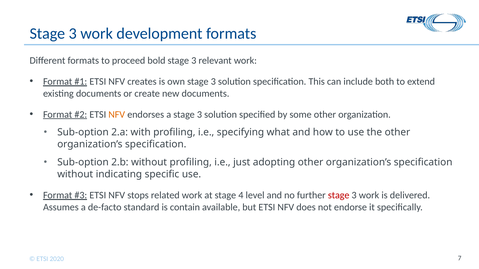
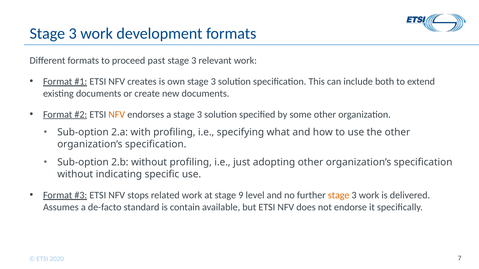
bold: bold -> past (156, 61)
4: 4 -> 9 (241, 195)
stage colour: red -> orange (339, 195)
